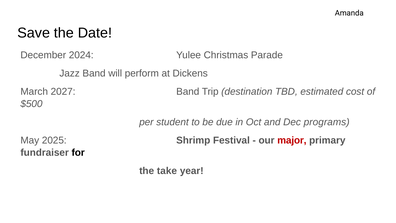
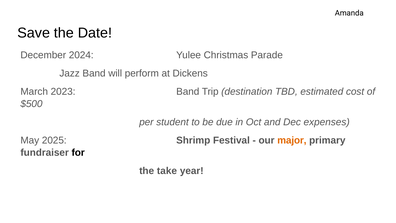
2027: 2027 -> 2023 (63, 91)
programs: programs -> expenses (327, 122)
major colour: red -> orange (292, 140)
